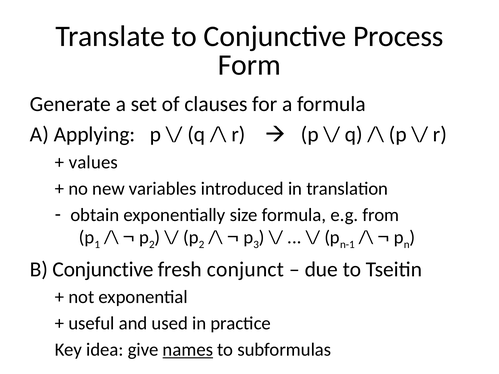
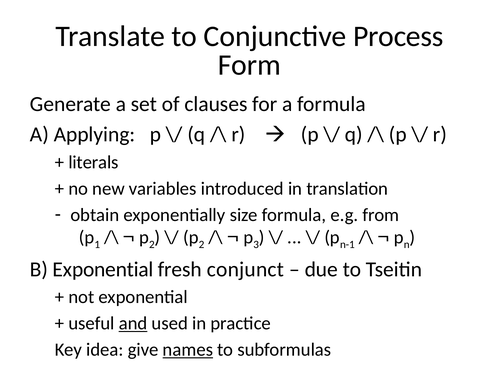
values: values -> literals (93, 162)
B Conjunctive: Conjunctive -> Exponential (103, 269)
and underline: none -> present (133, 324)
